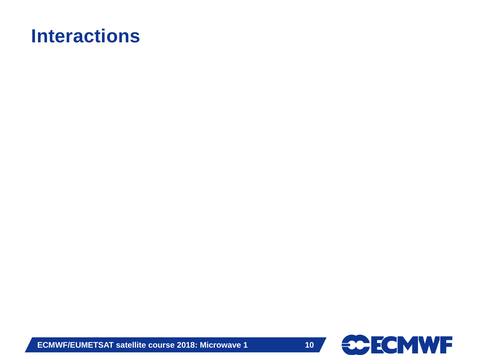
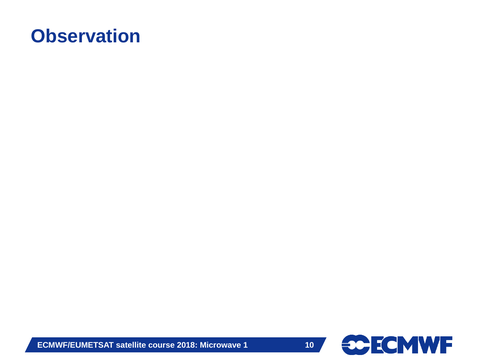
Interactions: Interactions -> Observation (86, 36)
